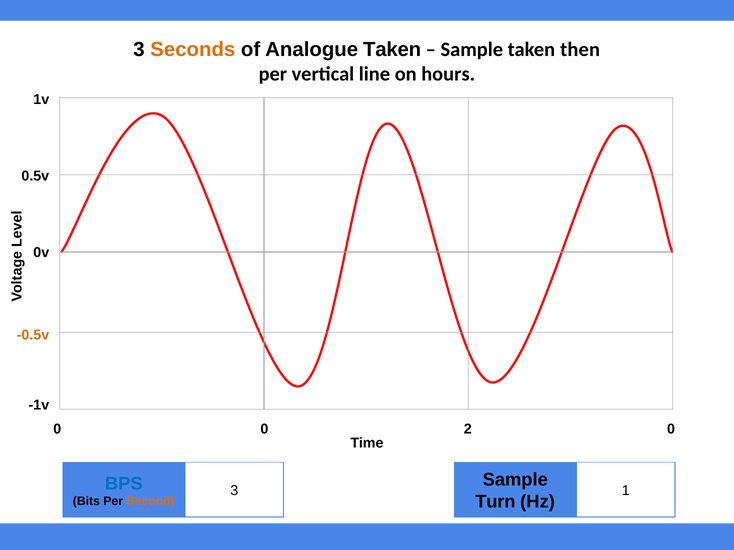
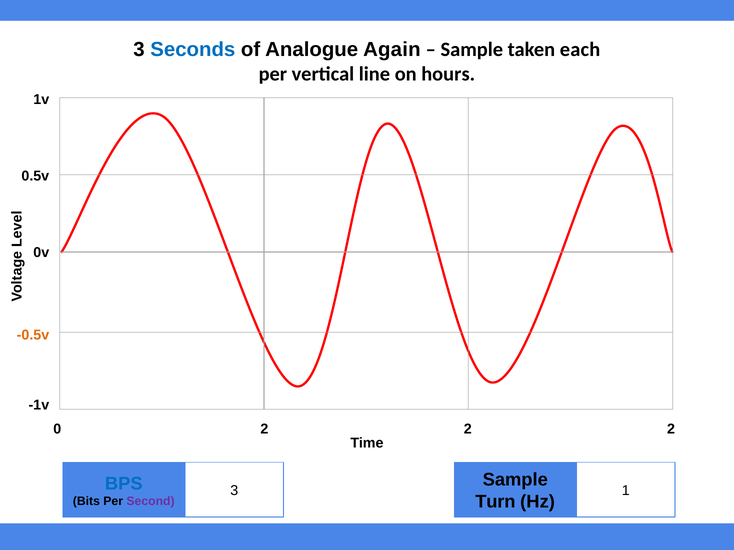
Seconds colour: orange -> blue (193, 49)
Analogue Taken: Taken -> Again (392, 49)
then: then -> each (580, 49)
0 0: 0 -> 2 (264, 429)
0: 0 -> 2 (671, 429)
Second colour: orange -> purple (151, 502)
